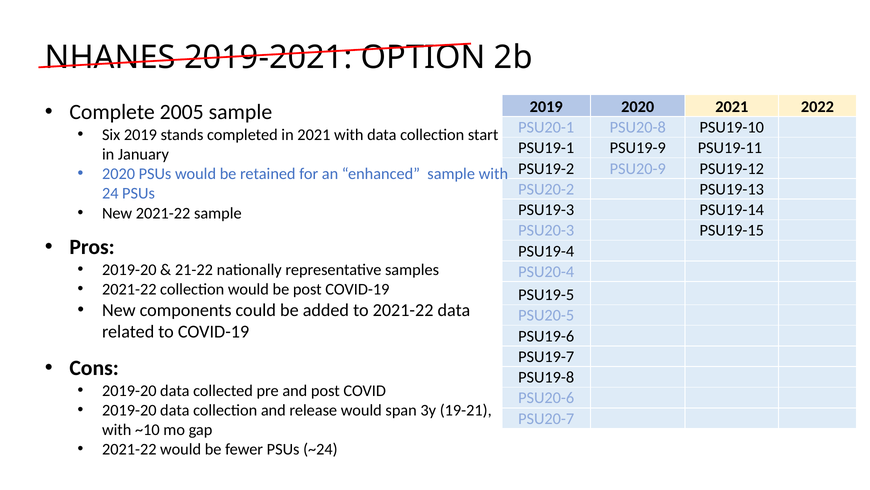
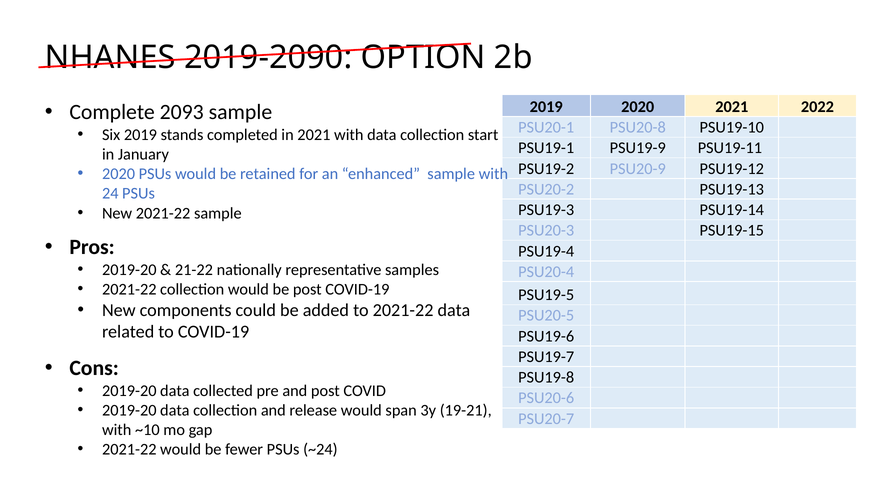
2019-2021: 2019-2021 -> 2019-2090 (268, 58)
2005: 2005 -> 2093 (182, 112)
